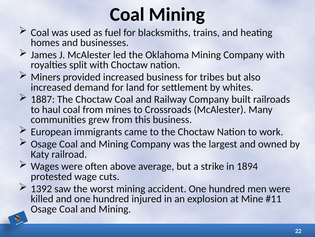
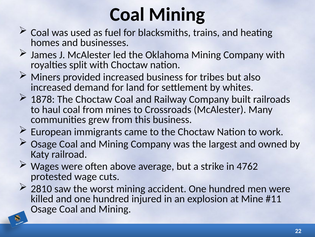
1887: 1887 -> 1878 (43, 99)
1894: 1894 -> 4762 (247, 166)
1392: 1392 -> 2810 (41, 188)
